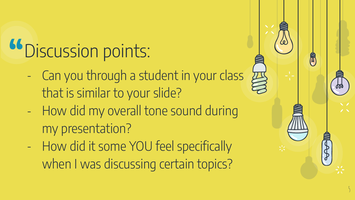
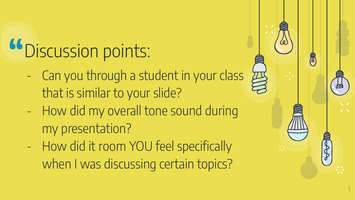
some: some -> room (112, 146)
